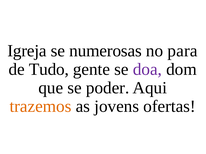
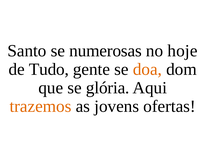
Igreja: Igreja -> Santo (27, 51)
para: para -> hoje (183, 51)
doa colour: purple -> orange (147, 69)
poder: poder -> glória (108, 88)
